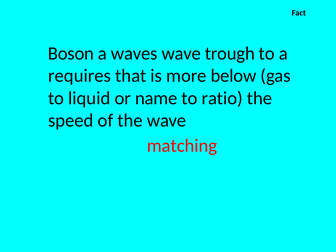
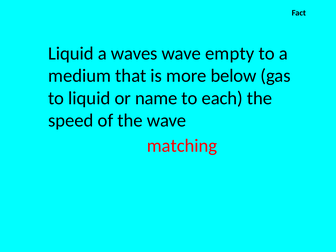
Boson: Boson -> Liquid (71, 53)
trough: trough -> empty (230, 53)
requires: requires -> medium (80, 76)
ratio: ratio -> each (222, 98)
